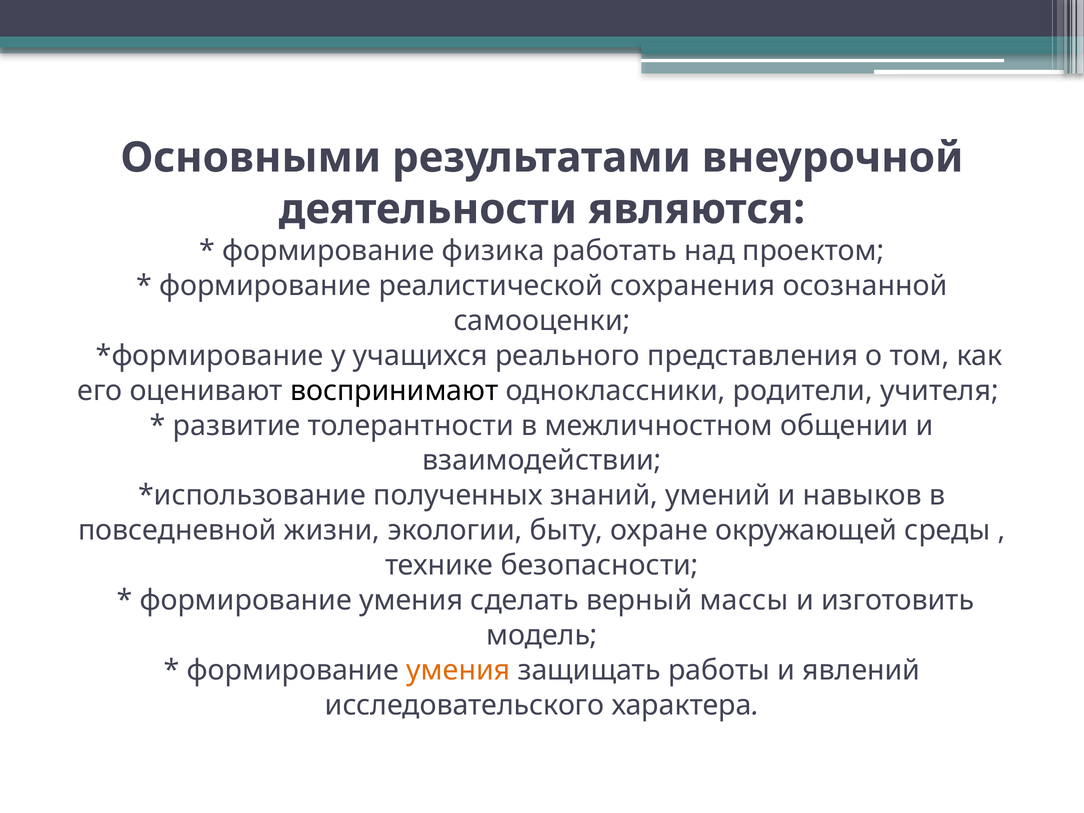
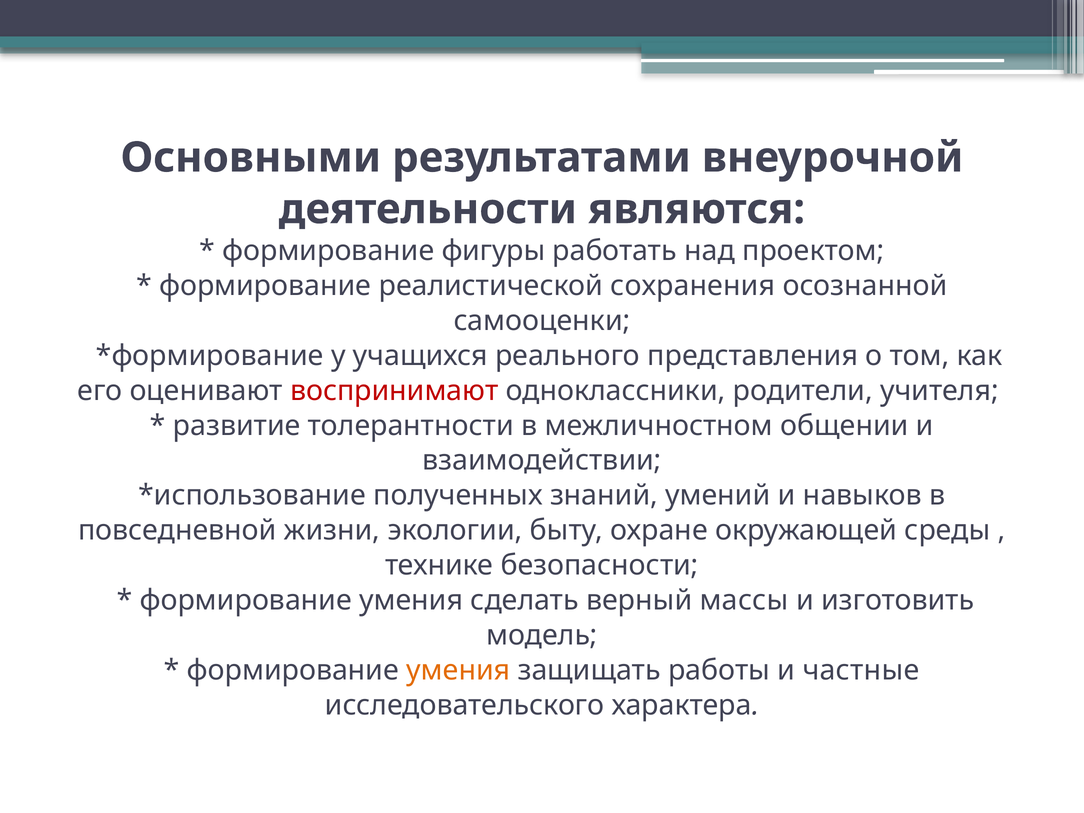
физика: физика -> фигуры (493, 251)
воспринимают colour: black -> red (394, 391)
явлений: явлений -> частные (861, 670)
